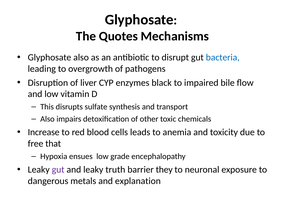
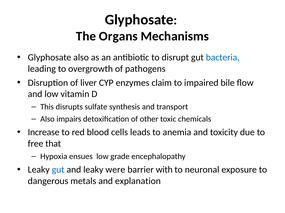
Quotes: Quotes -> Organs (118, 36)
black: black -> claim (162, 83)
gut colour: purple -> blue (58, 170)
truth: truth -> were (115, 170)
they: they -> with (164, 170)
